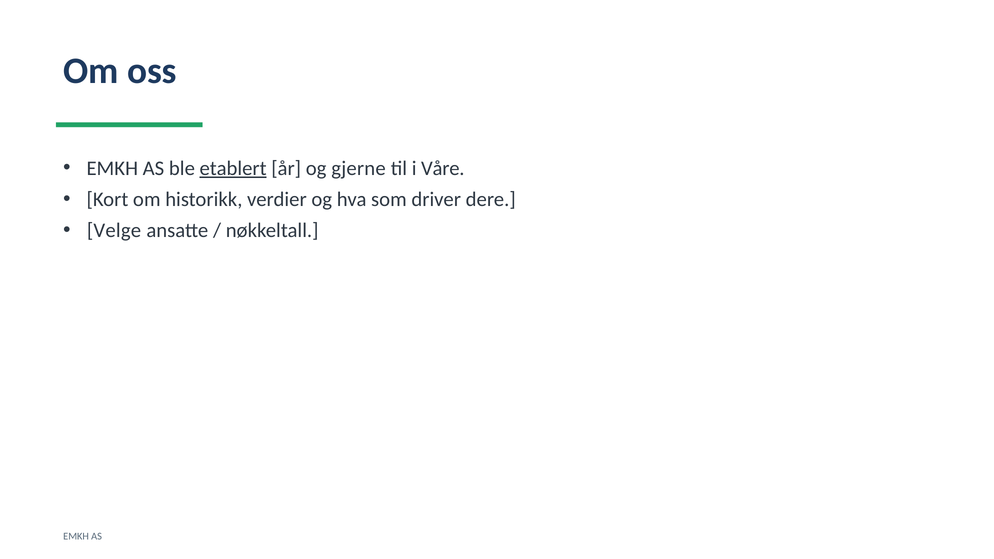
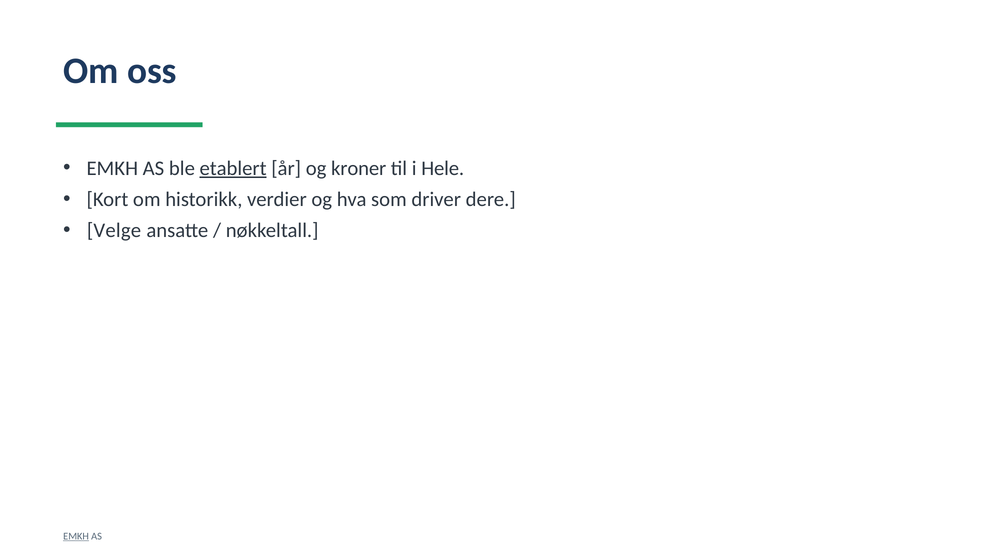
gjerne: gjerne -> kroner (359, 168)
Våre: Våre -> Hele (443, 168)
EMKH underline: none -> present (76, 536)
